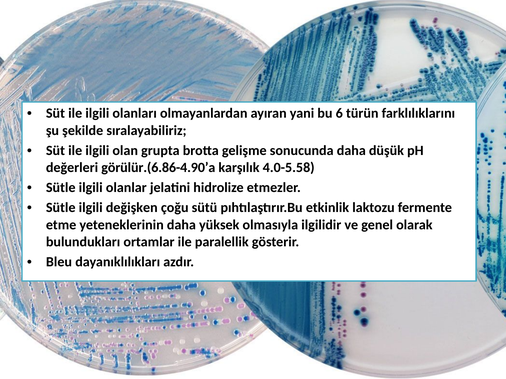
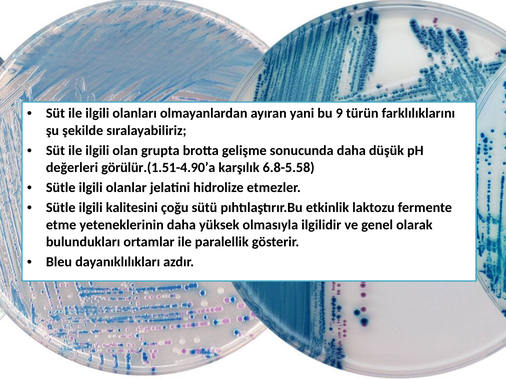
6: 6 -> 9 (339, 113)
görülür.(6.86-4.90’a: görülür.(6.86-4.90’a -> görülür.(1.51-4.90’a (158, 168)
4.0-5.58: 4.0-5.58 -> 6.8-5.58 (289, 168)
değişken: değişken -> kalitesini (132, 208)
